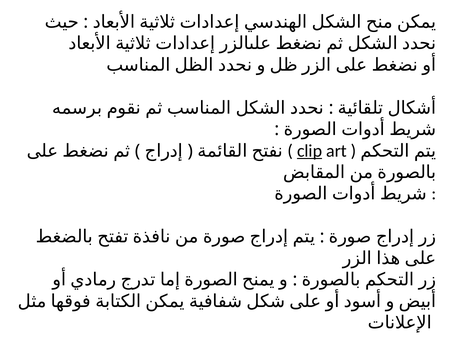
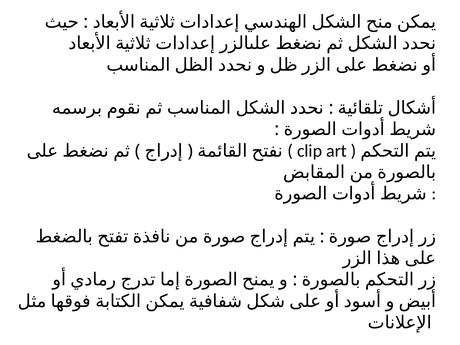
clip underline: present -> none (310, 151)
